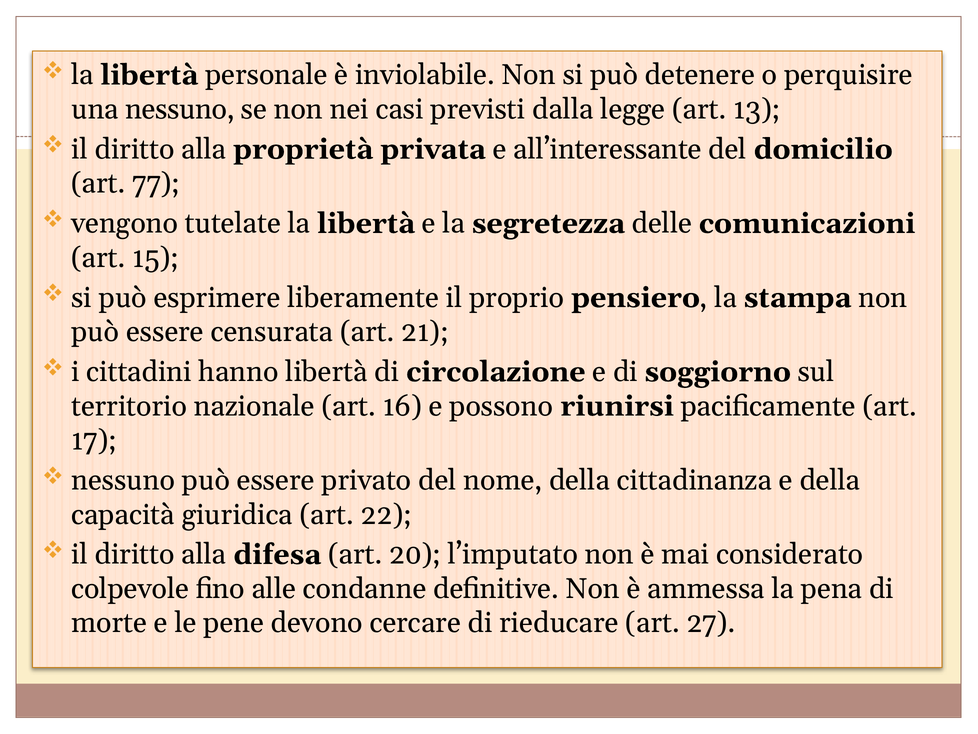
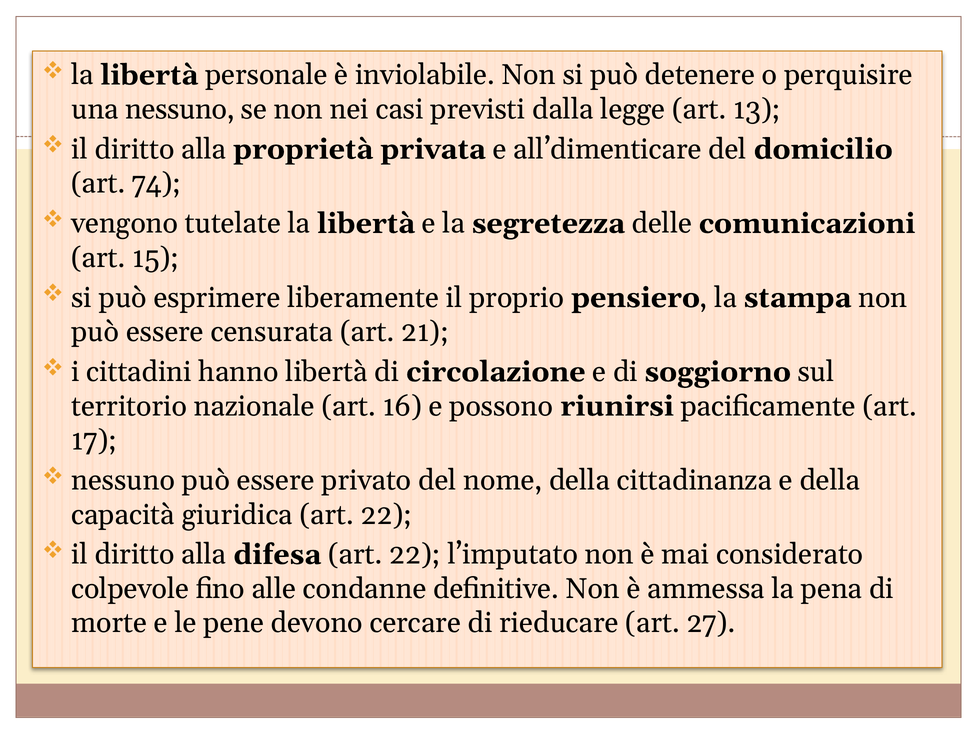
all’interessante: all’interessante -> all’dimenticare (607, 149)
77: 77 -> 74 (156, 183)
difesa art 20: 20 -> 22 (415, 554)
